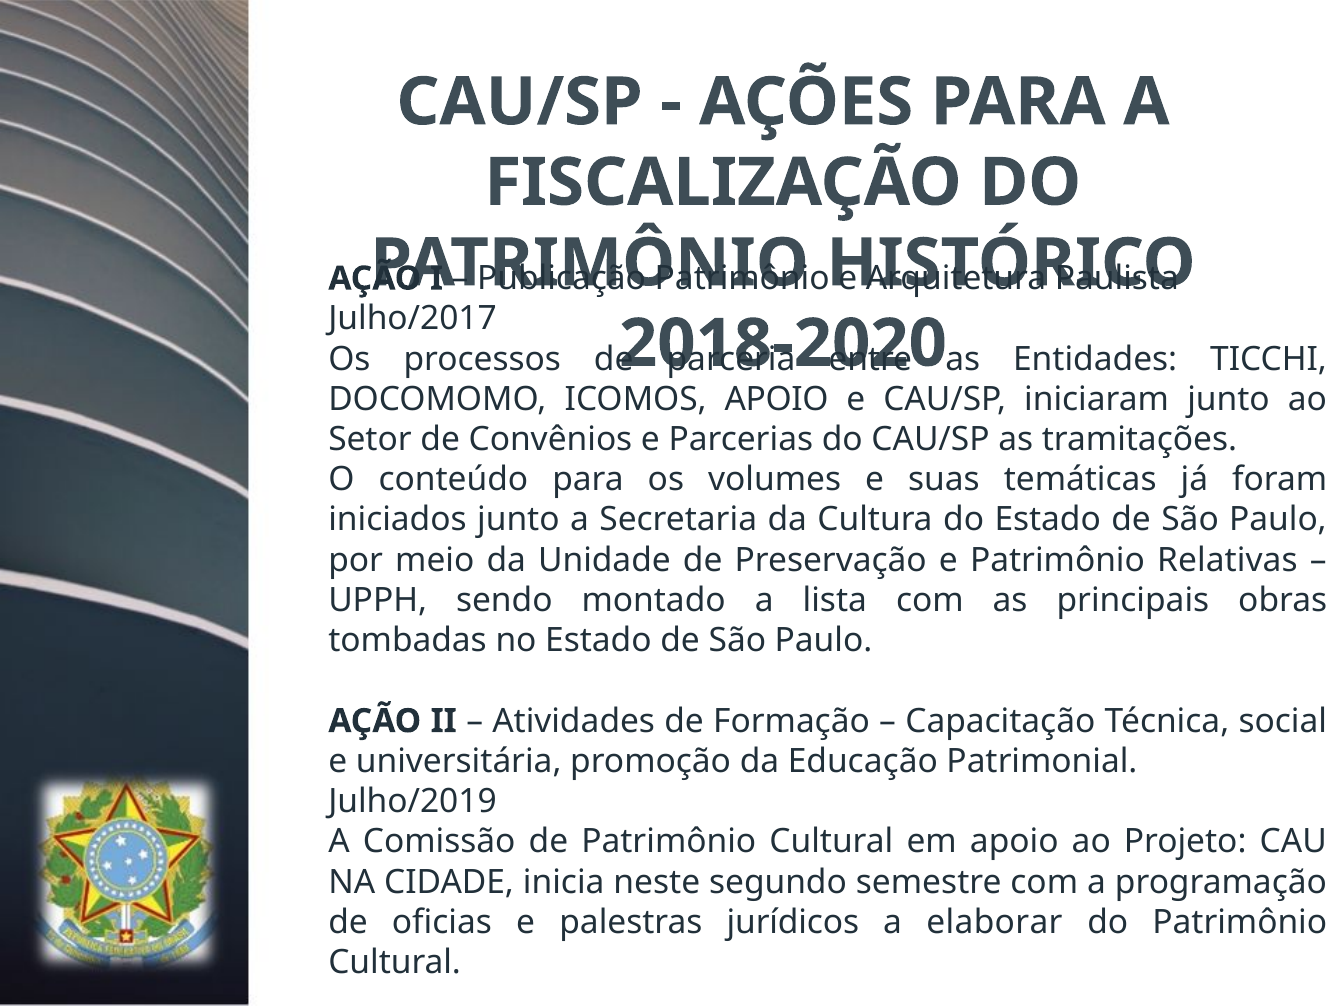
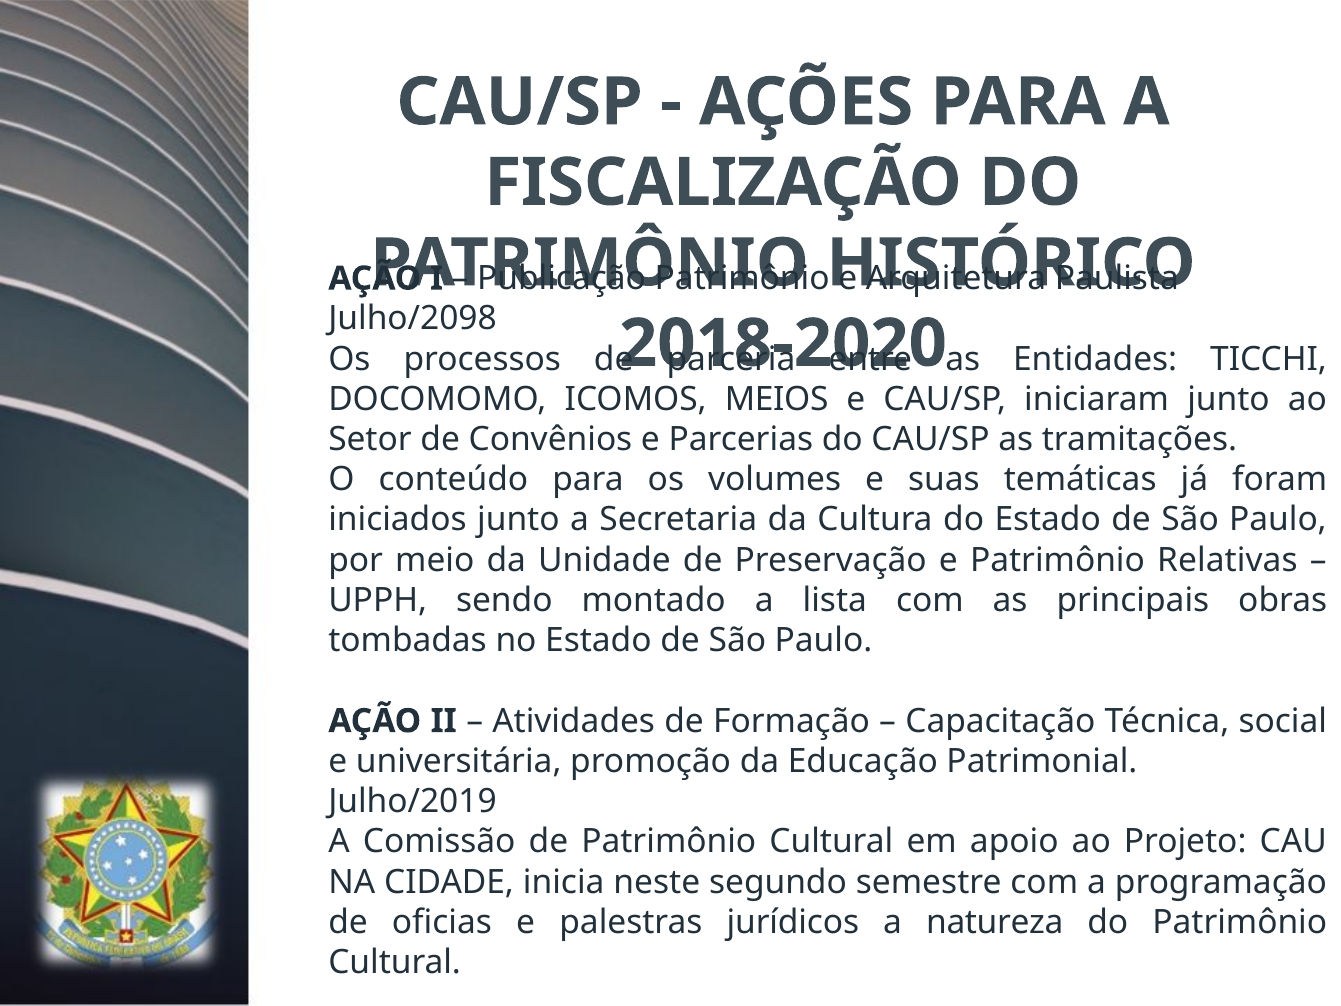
Julho/2017: Julho/2017 -> Julho/2098 (413, 319)
ICOMOS APOIO: APOIO -> MEIOS (777, 399)
elaborar: elaborar -> natureza (995, 922)
